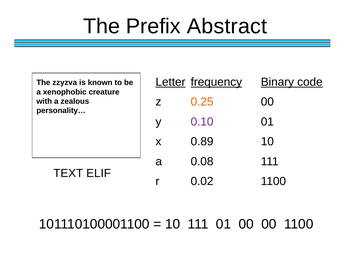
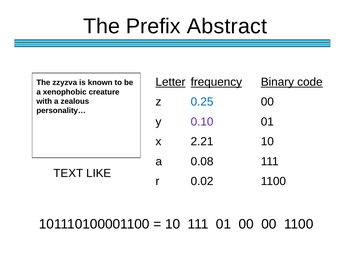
0.25 colour: orange -> blue (202, 102)
0.89: 0.89 -> 2.21 (202, 142)
ELIF: ELIF -> LIKE (99, 173)
